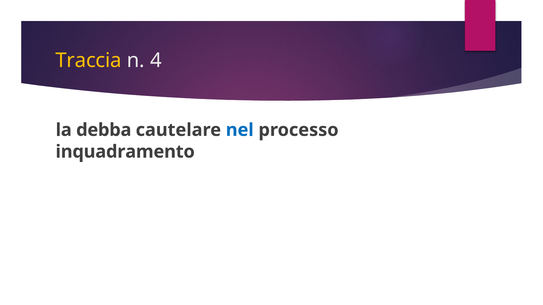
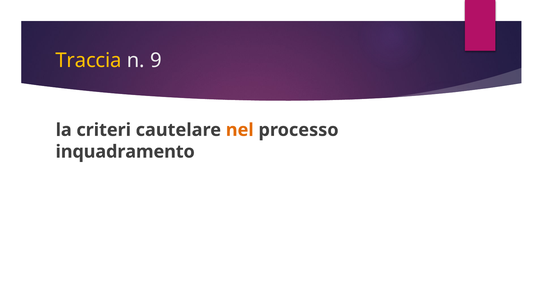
4: 4 -> 9 (156, 61)
debba: debba -> criteri (104, 130)
nel colour: blue -> orange (240, 130)
